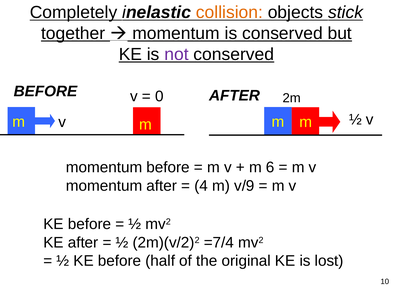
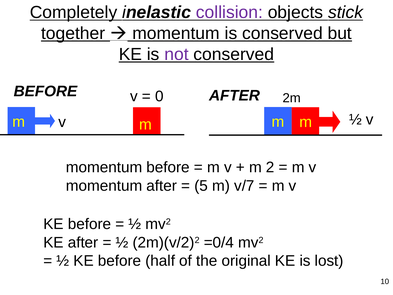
collision colour: orange -> purple (229, 12)
6: 6 -> 2 (270, 167)
4: 4 -> 5 (201, 186)
v/9: v/9 -> v/7 (244, 186)
=7/4: =7/4 -> =0/4 (219, 242)
